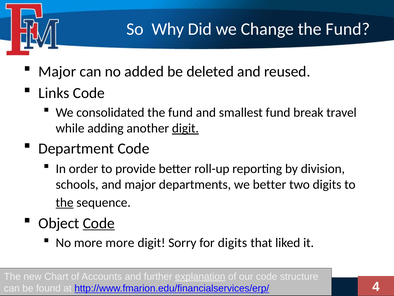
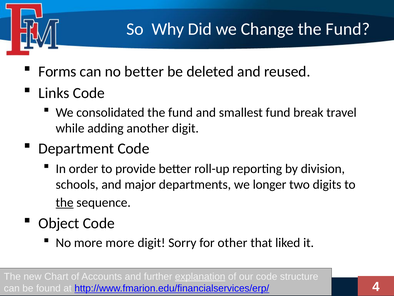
Major: Major -> Forms (57, 71)
no added: added -> better (144, 71)
digit underline: present -> none (185, 128)
we better: better -> longer (270, 184)
Code underline: present -> none (99, 223)
for digits: digits -> other (232, 242)
